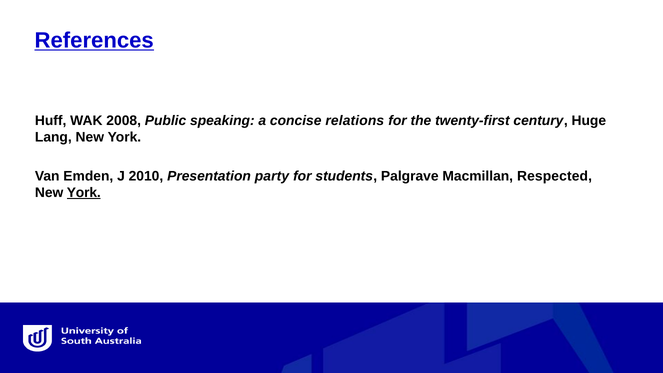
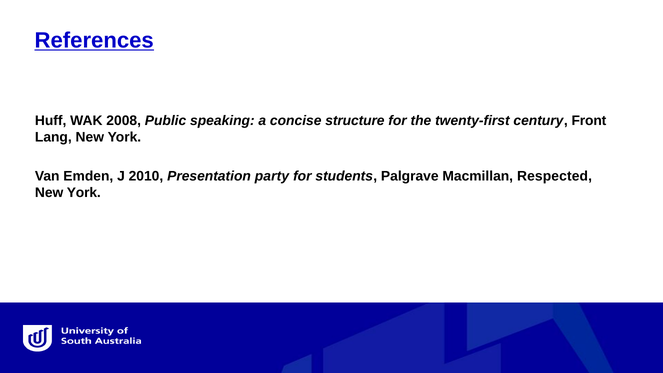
relations: relations -> structure (355, 121)
Huge: Huge -> Front (589, 121)
York underline: present -> none (84, 193)
